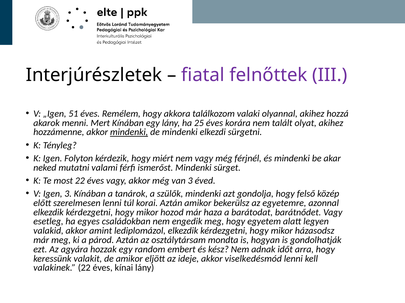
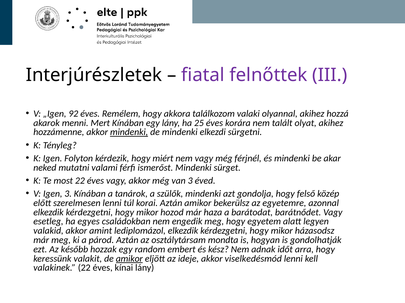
51: 51 -> 92 (73, 114)
agyára: agyára -> később (74, 250)
amikor underline: none -> present (129, 259)
